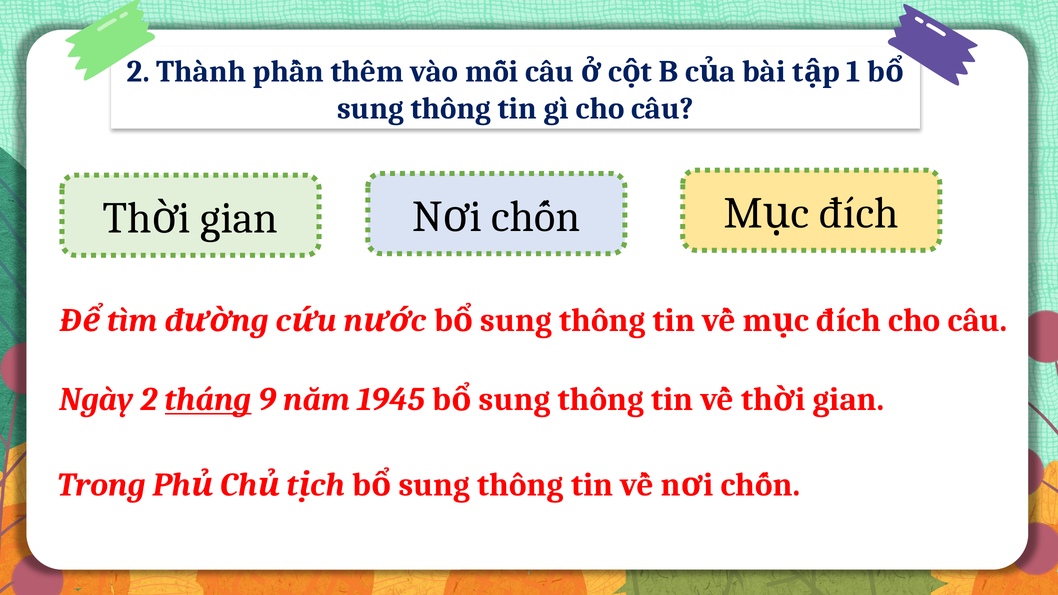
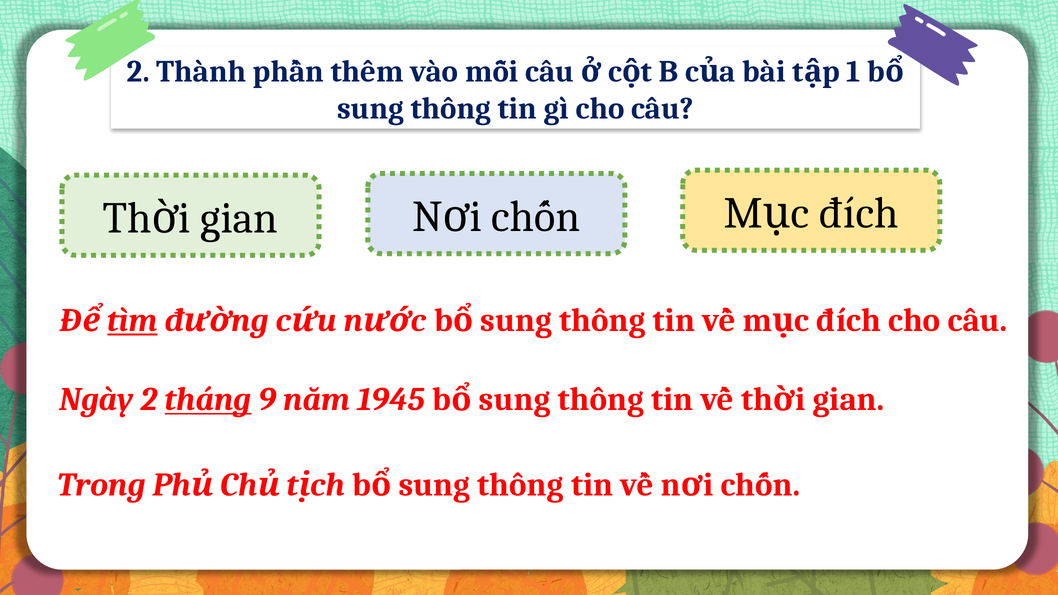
tìm underline: none -> present (132, 320)
